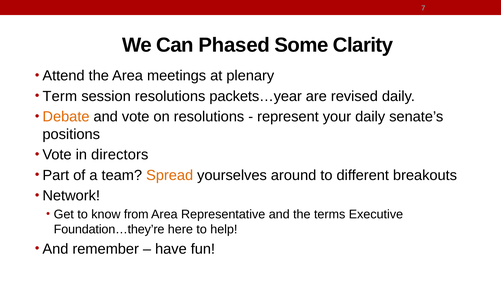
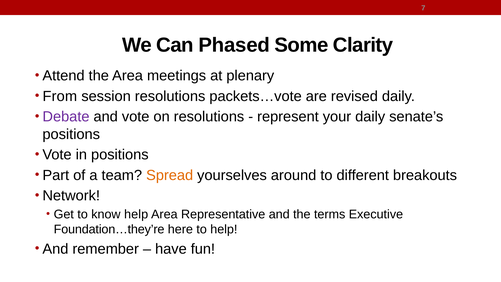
Term: Term -> From (60, 96)
packets…year: packets…year -> packets…vote (256, 96)
Debate colour: orange -> purple (66, 117)
in directors: directors -> positions (120, 155)
know from: from -> help (136, 214)
